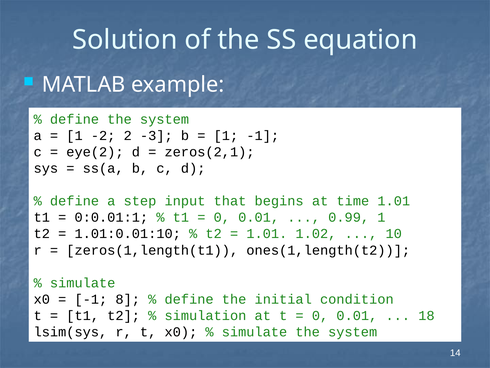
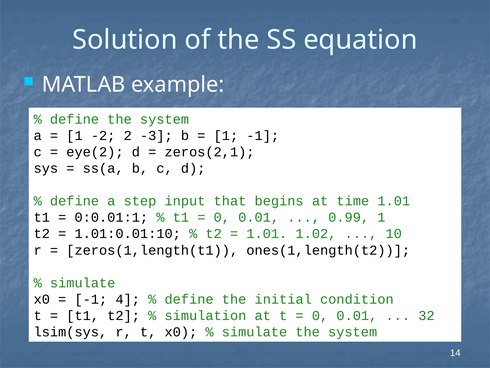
8: 8 -> 4 (128, 299)
18: 18 -> 32 (426, 315)
